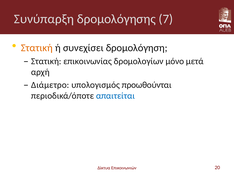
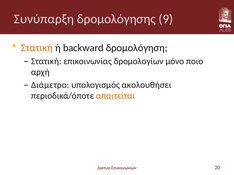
7: 7 -> 9 (166, 19)
συνεχίσει: συνεχίσει -> backward (83, 48)
μετά: μετά -> ποιο (195, 61)
προωθούνται: προωθούνται -> ακολουθήσει (147, 85)
απαιτείται colour: blue -> orange (115, 96)
